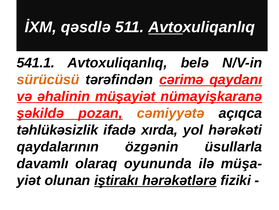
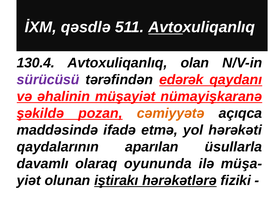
541.1: 541.1 -> 130.4 (36, 63)
belə: belə -> olan (195, 63)
sürücüsü colour: orange -> purple (48, 79)
cərimə: cərimə -> edərək (181, 79)
təhlükəsizlik: təhlükəsizlik -> maddəsində (57, 130)
xırda: xırda -> etmə (159, 130)
özgənin: özgənin -> aparılan (152, 146)
